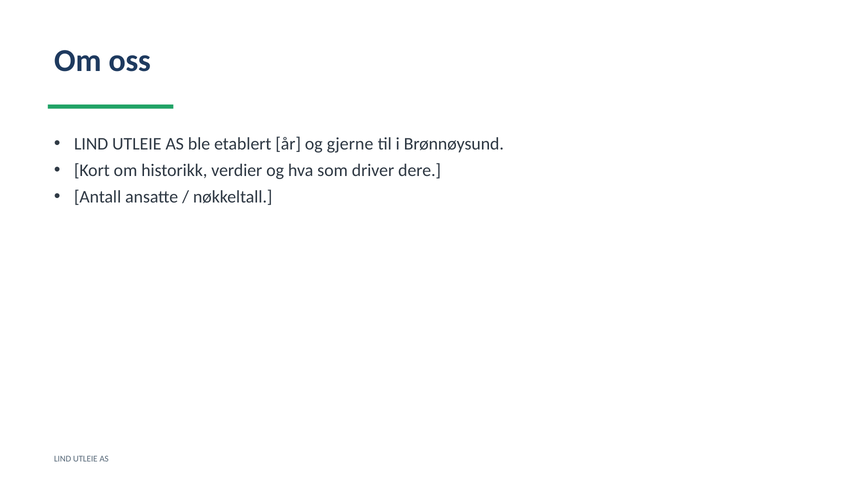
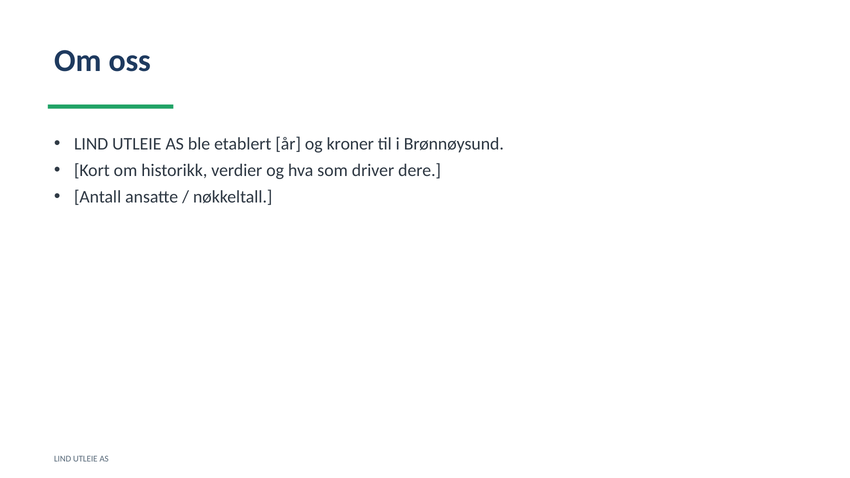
gjerne: gjerne -> kroner (350, 144)
